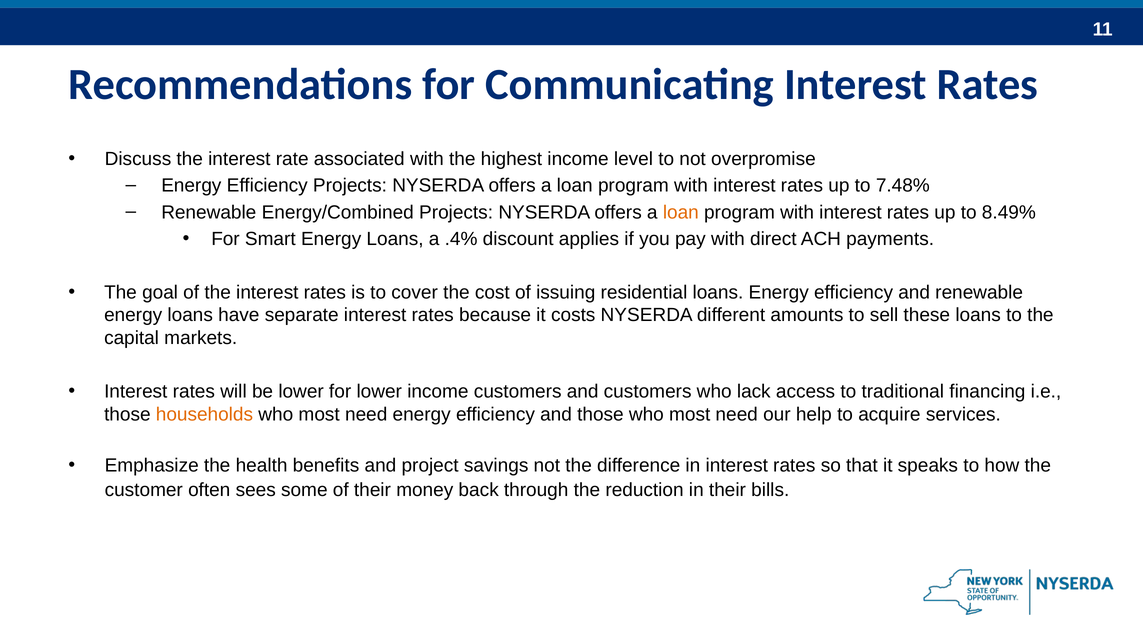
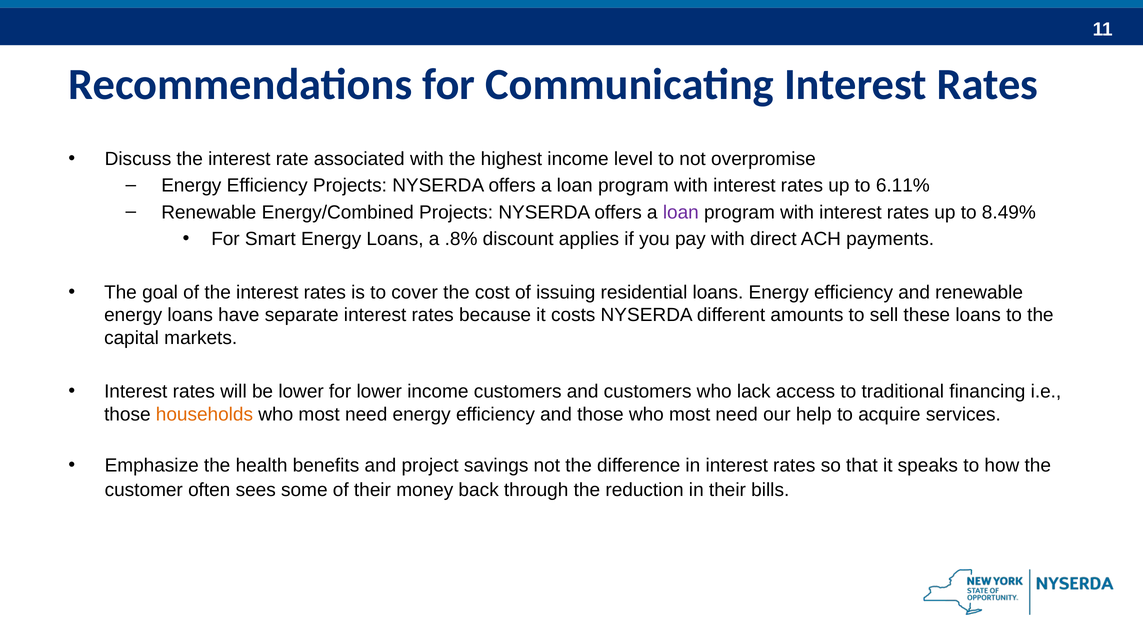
7.48%: 7.48% -> 6.11% (903, 186)
loan colour: orange -> purple (681, 212)
.4%: .4% -> .8% (461, 239)
